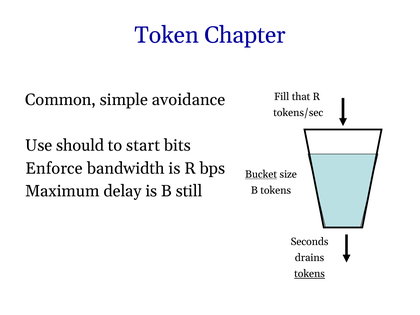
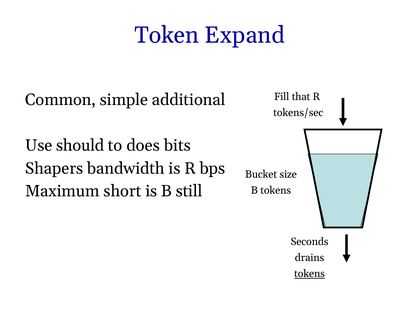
Chapter: Chapter -> Expand (245, 35)
avoidance: avoidance -> additional (189, 100)
start: start -> does (143, 145)
Enforce: Enforce -> Shapers (54, 168)
Bucket underline: present -> none (261, 174)
delay: delay -> short (122, 191)
